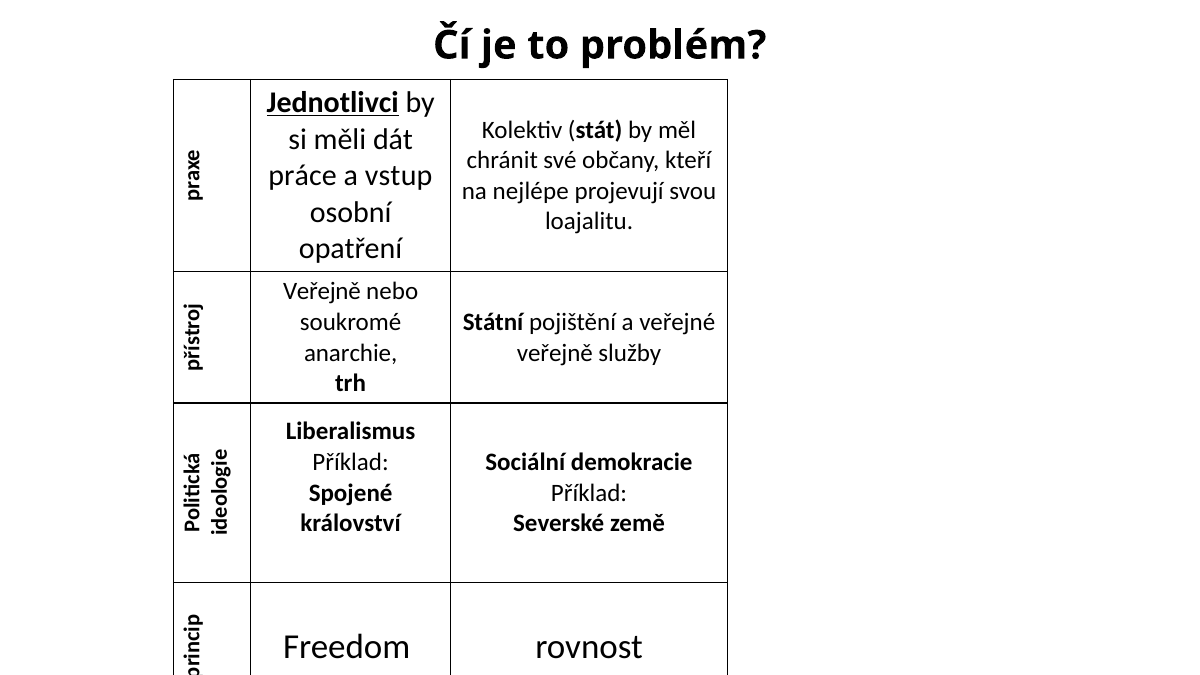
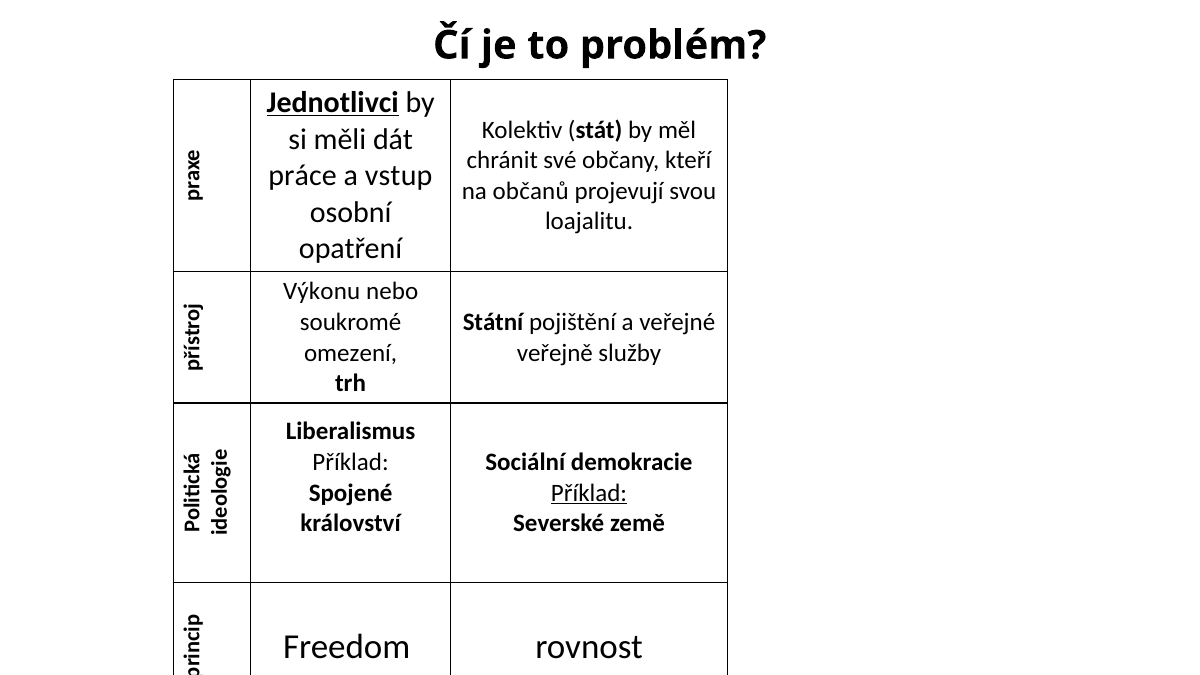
nejlépe: nejlépe -> občanů (531, 191)
Veřejně: Veřejně -> Výkonu (322, 292)
anarchie: anarchie -> omezení (351, 353)
Příklad underline: none -> present (589, 493)
